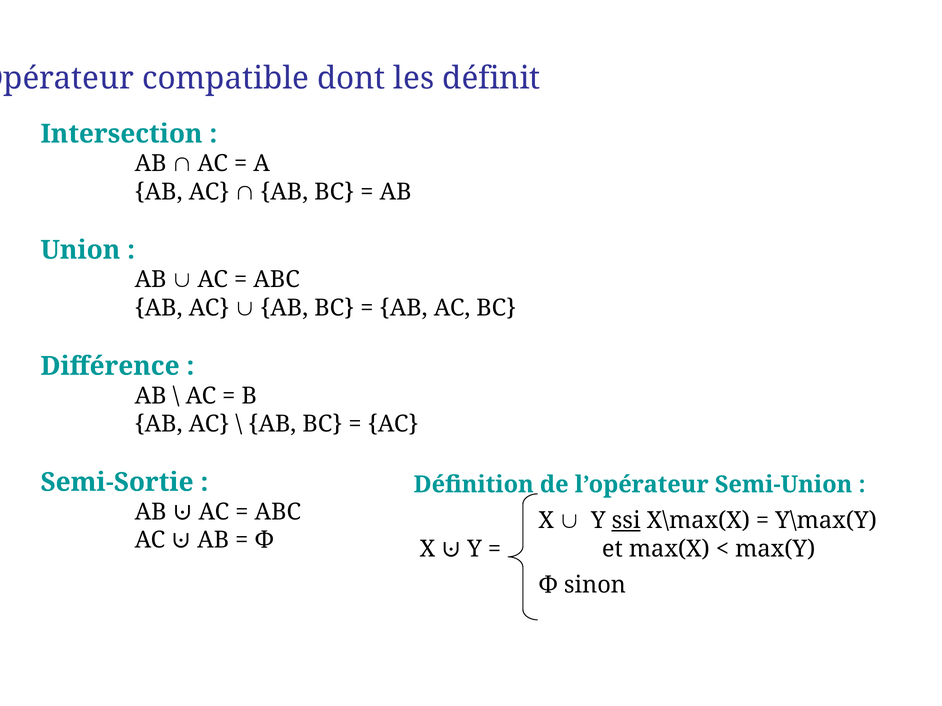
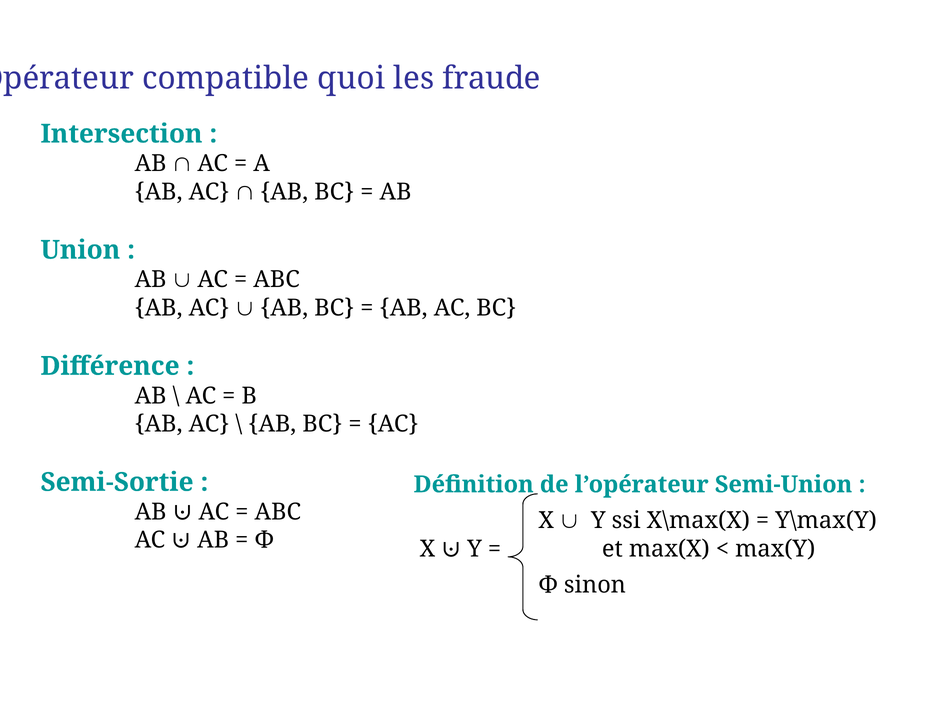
dont: dont -> quoi (351, 78)
définit: définit -> fraude (492, 78)
ssi underline: present -> none (626, 521)
